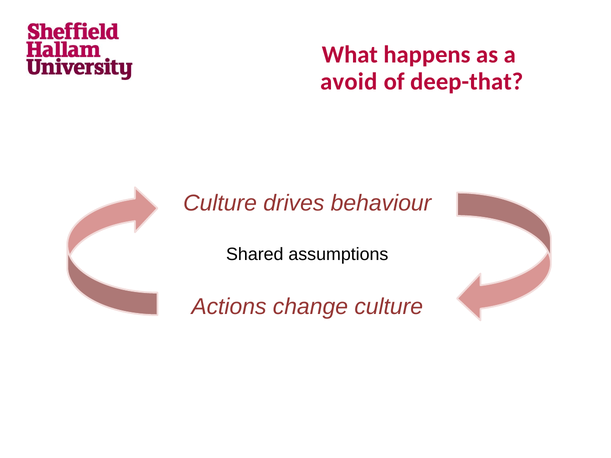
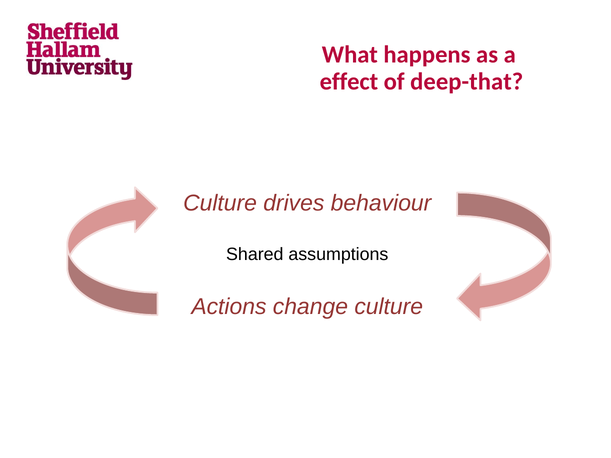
avoid: avoid -> effect (349, 81)
